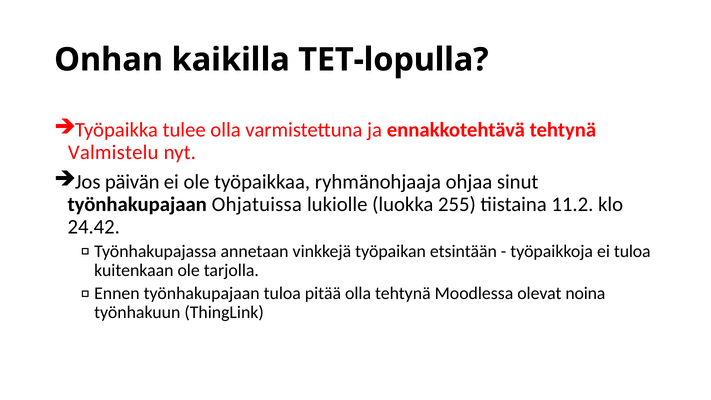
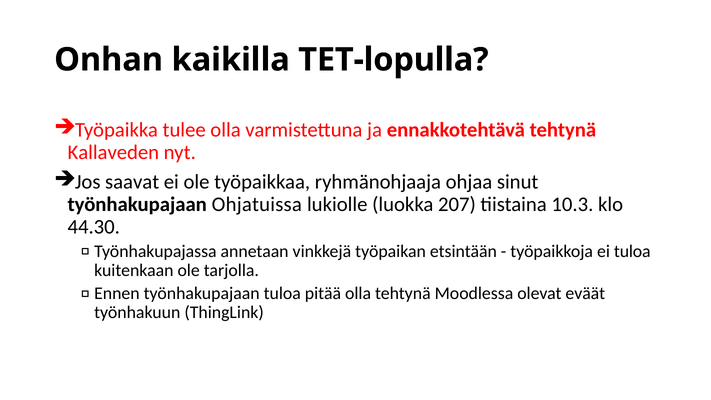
Valmistelu: Valmistelu -> Kallaveden (113, 152)
päivän: päivän -> saavat (132, 182)
255: 255 -> 207 (457, 204)
11.2: 11.2 -> 10.3 (572, 204)
24.42: 24.42 -> 44.30 (94, 227)
noina: noina -> eväät (585, 293)
